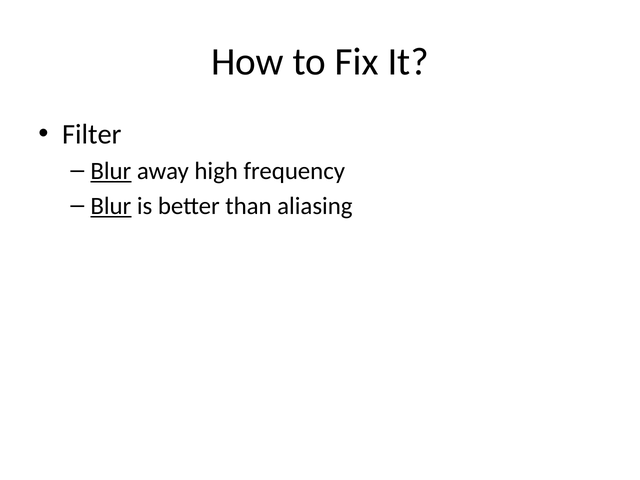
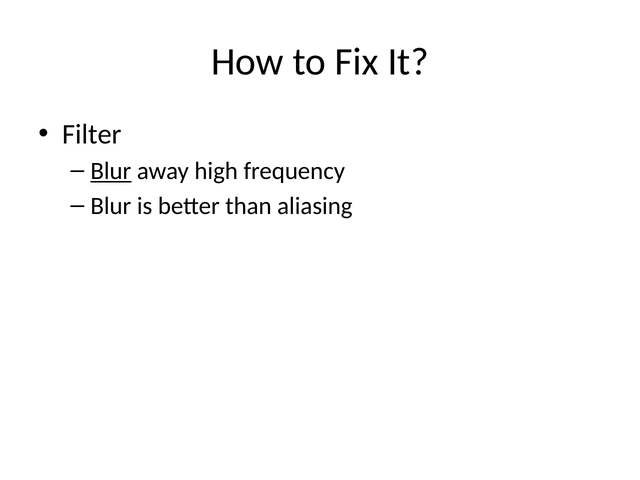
Blur underline: present -> none (111, 206)
